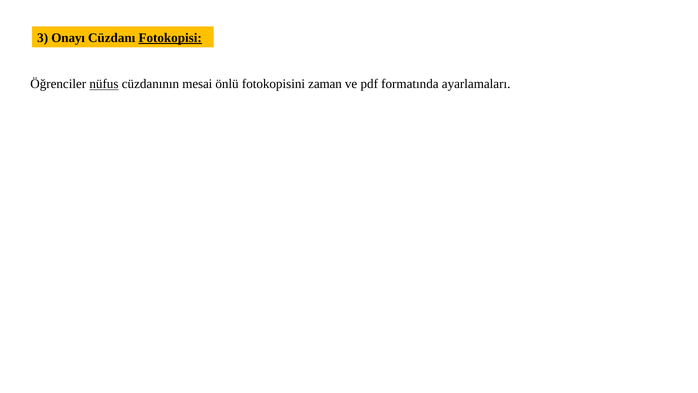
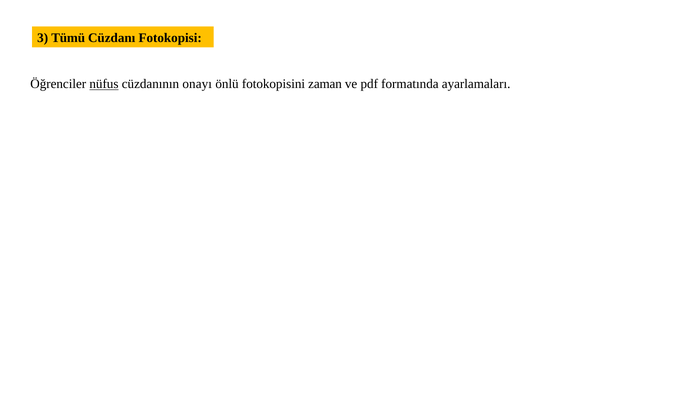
Onayı: Onayı -> Tümü (68, 38)
Fotokopisi underline: present -> none (170, 38)
mesai: mesai -> onayı (197, 84)
